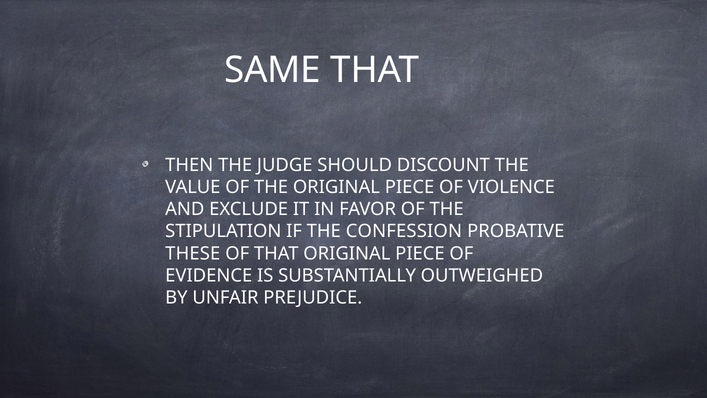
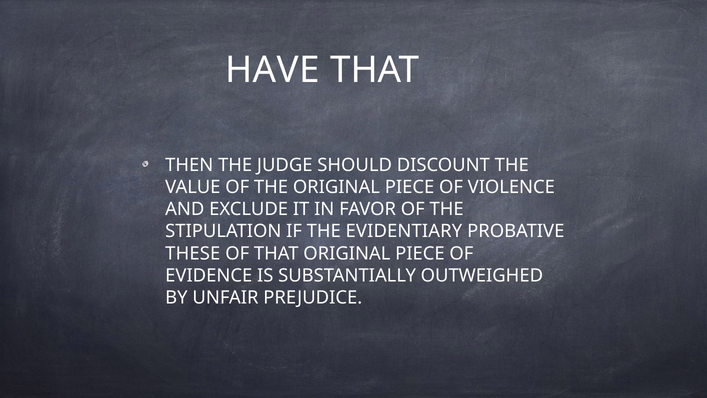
SAME: SAME -> HAVE (272, 70)
CONFESSION: CONFESSION -> EVIDENTIARY (404, 231)
